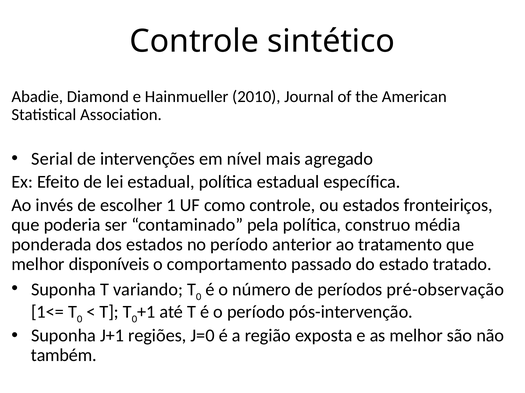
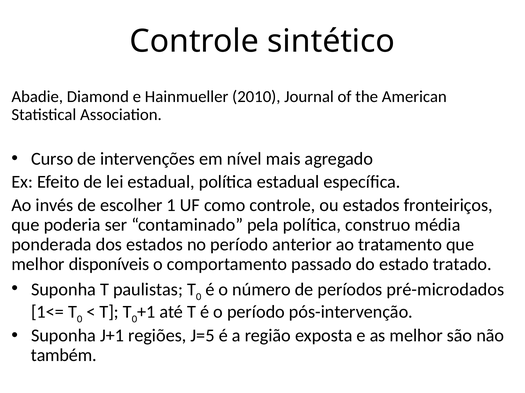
Serial: Serial -> Curso (52, 159)
variando: variando -> paulistas (148, 290)
pré-observação: pré-observação -> pré-microdados (445, 290)
J=0: J=0 -> J=5 (203, 336)
